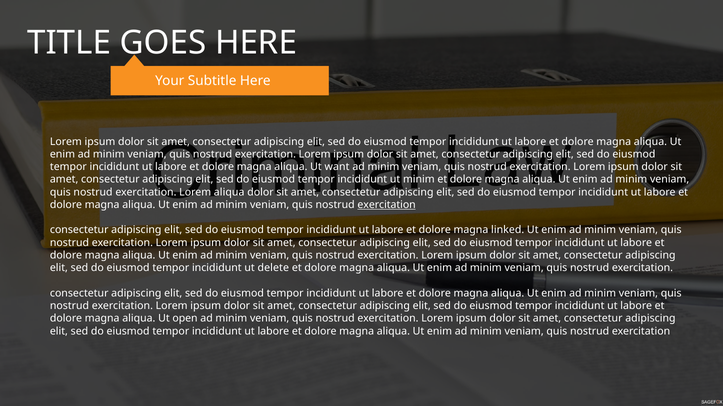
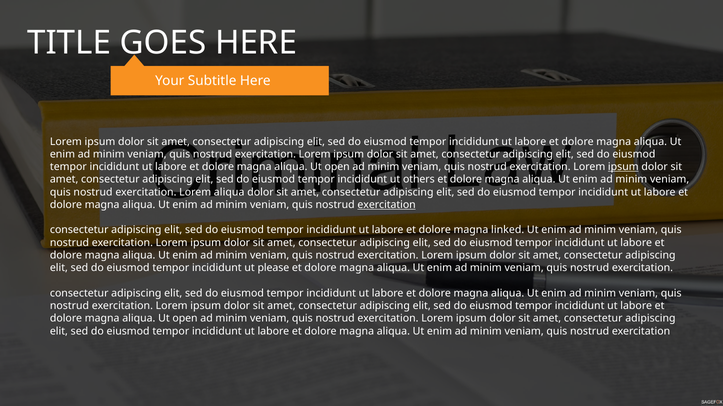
want: want -> open (337, 167)
ipsum underline: none -> present (623, 167)
ut minim: minim -> others (419, 180)
delete: delete -> please (273, 268)
